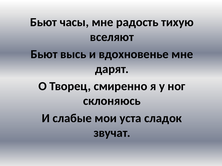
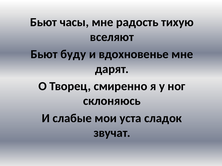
высь: высь -> буду (73, 54)
